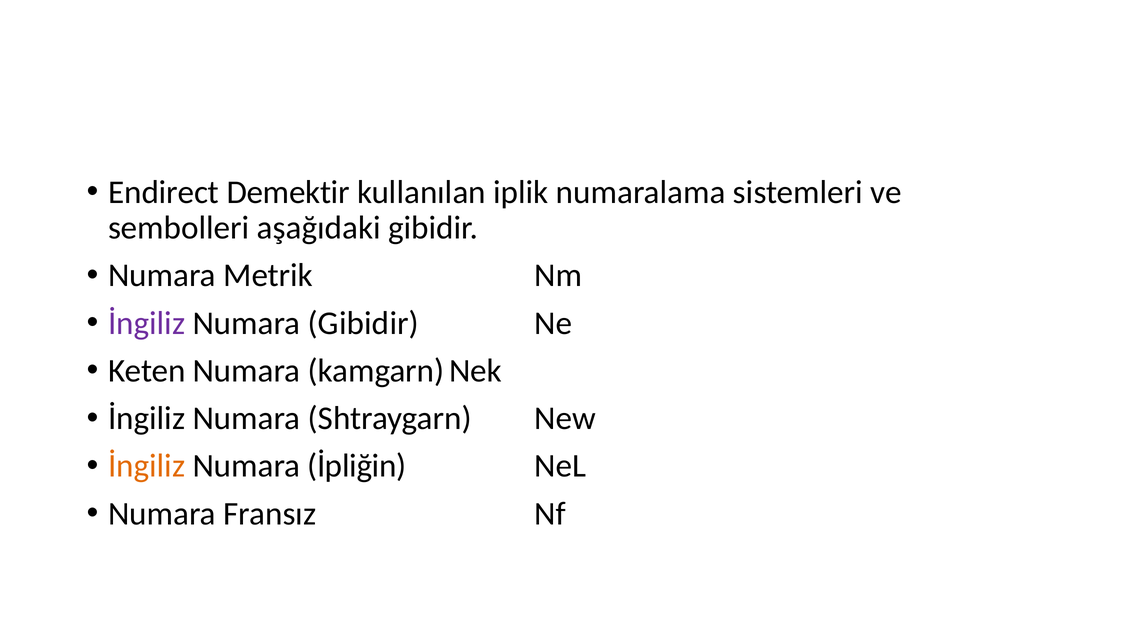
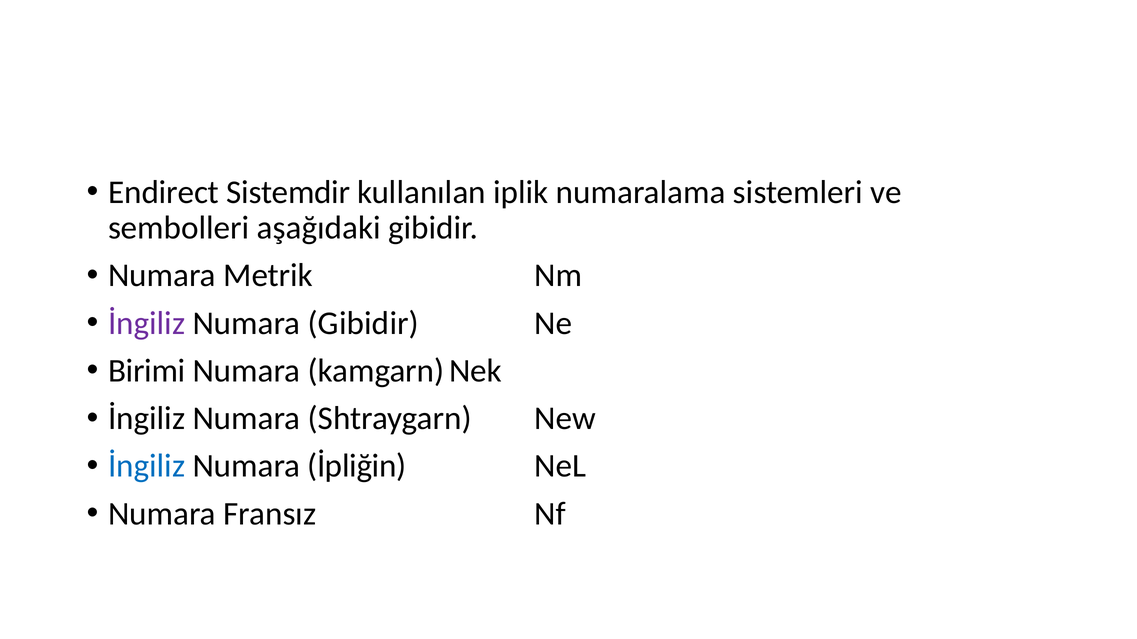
Demektir: Demektir -> Sistemdir (288, 192)
Keten: Keten -> Birimi (147, 371)
İngiliz colour: orange -> blue (147, 466)
